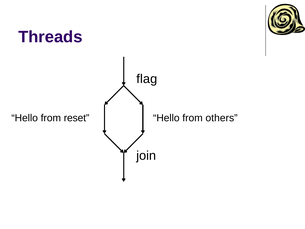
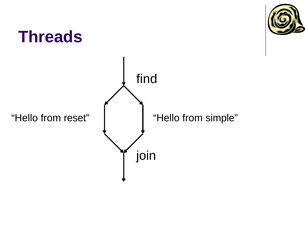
flag: flag -> find (147, 79)
others: others -> simple (222, 118)
